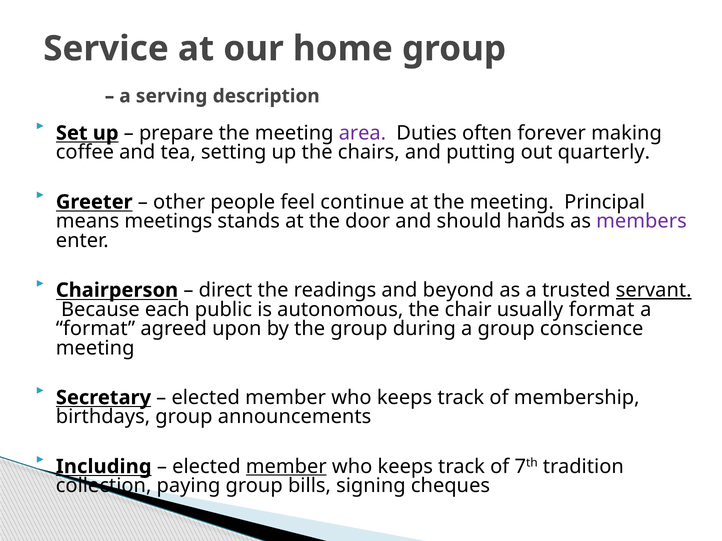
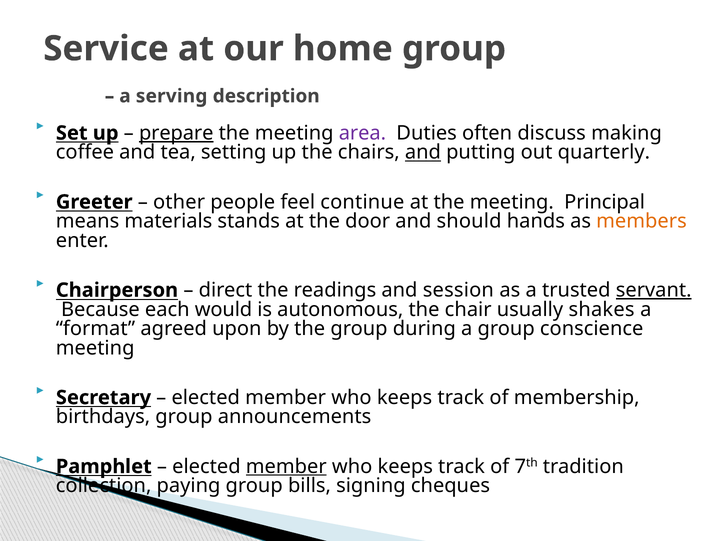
prepare underline: none -> present (176, 133)
forever: forever -> discuss (552, 133)
and underline: none -> present (423, 152)
meetings: meetings -> materials (168, 221)
members colour: purple -> orange (641, 221)
beyond: beyond -> session (458, 290)
public: public -> would (224, 310)
usually format: format -> shakes (602, 310)
Including: Including -> Pamphlet (104, 467)
